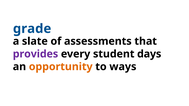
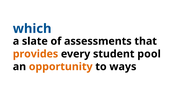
grade: grade -> which (32, 29)
provides colour: purple -> orange (36, 54)
days: days -> pool (149, 54)
